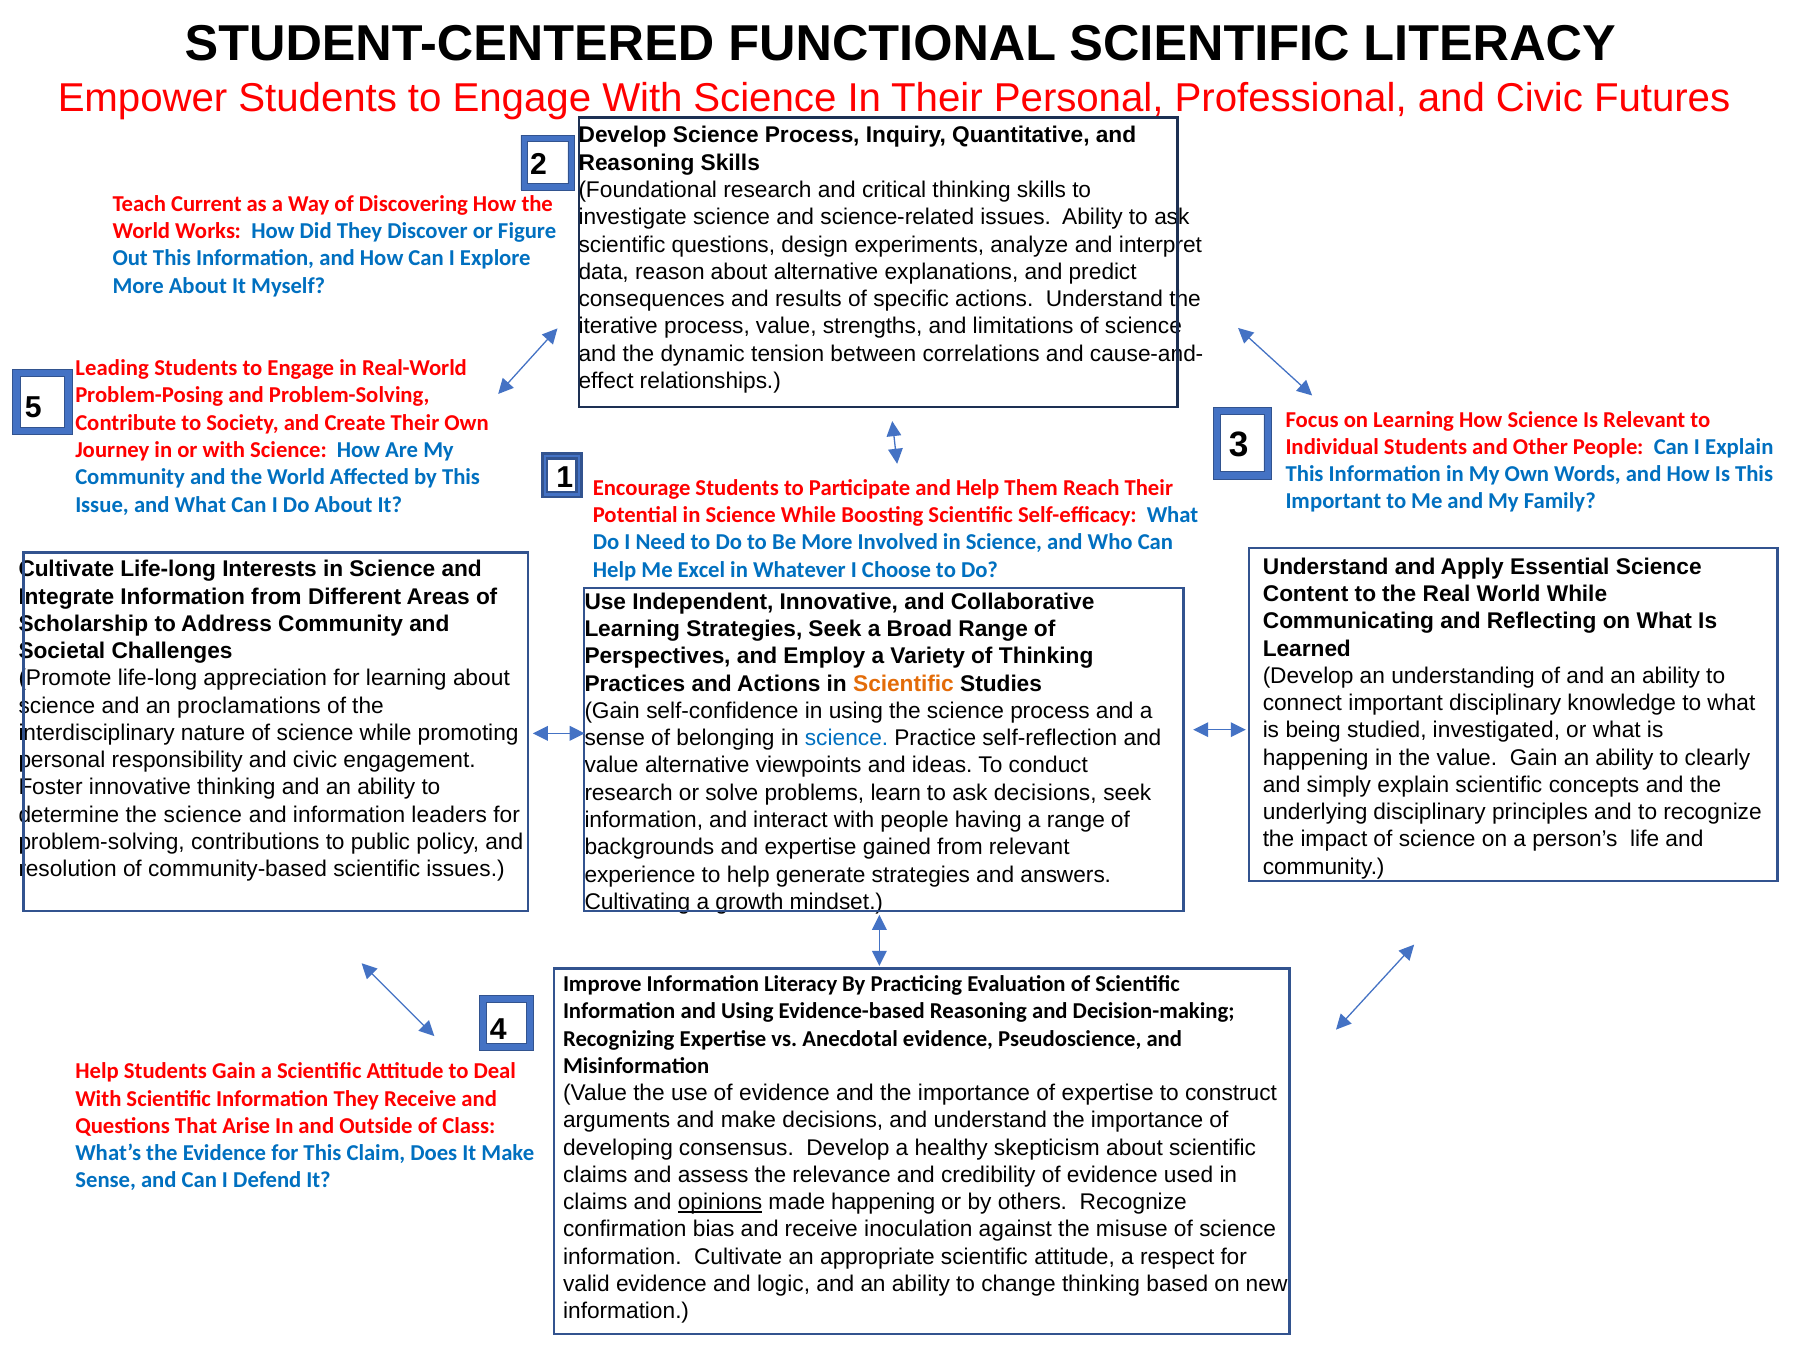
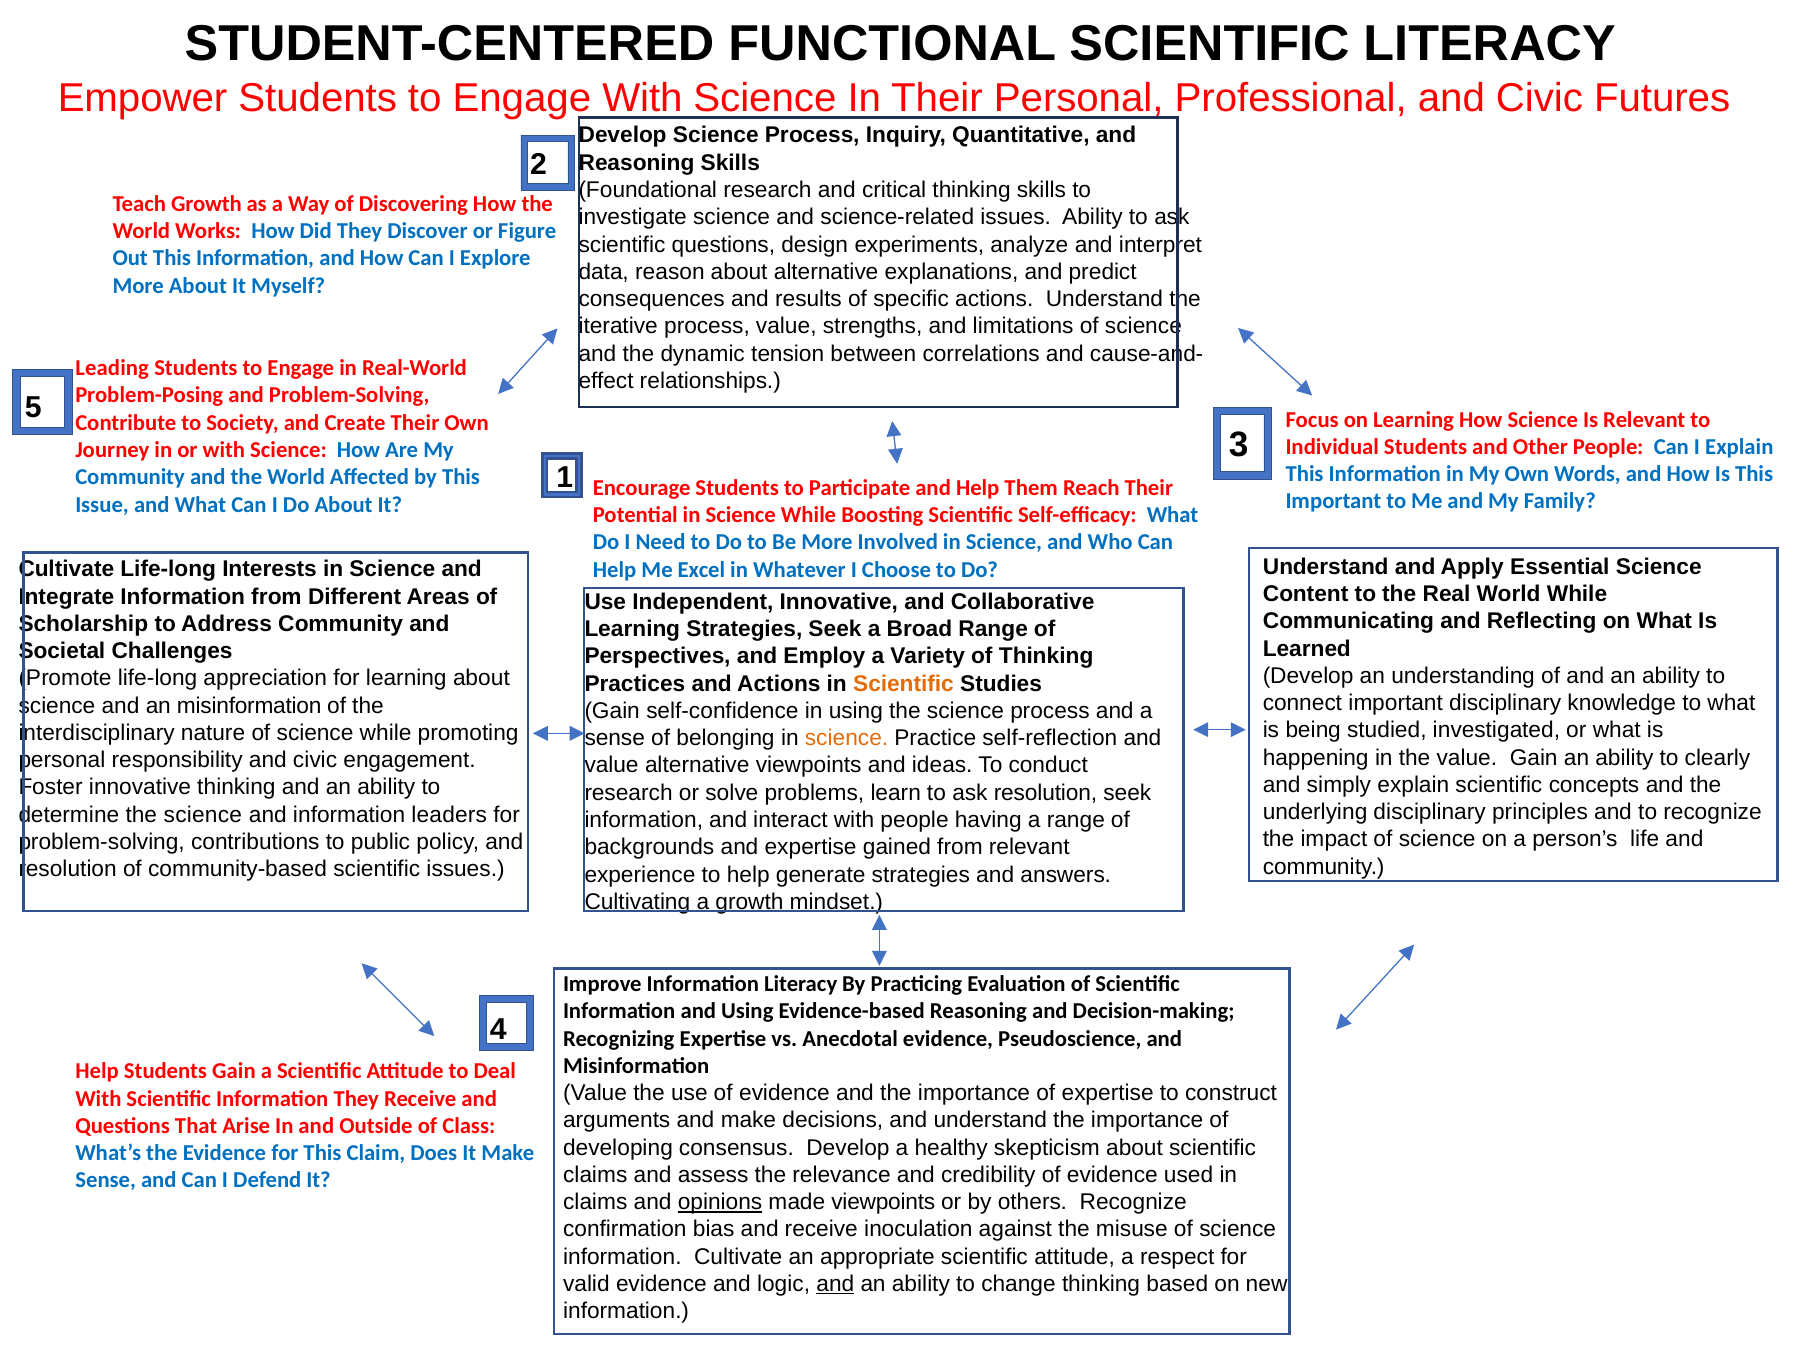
Teach Current: Current -> Growth (206, 204)
an proclamations: proclamations -> misinformation (249, 706)
science colour: blue -> orange (847, 738)
ask decisions: decisions -> resolution (1045, 793)
made happening: happening -> viewpoints (883, 1202)
and underline: none -> present (835, 1284)
